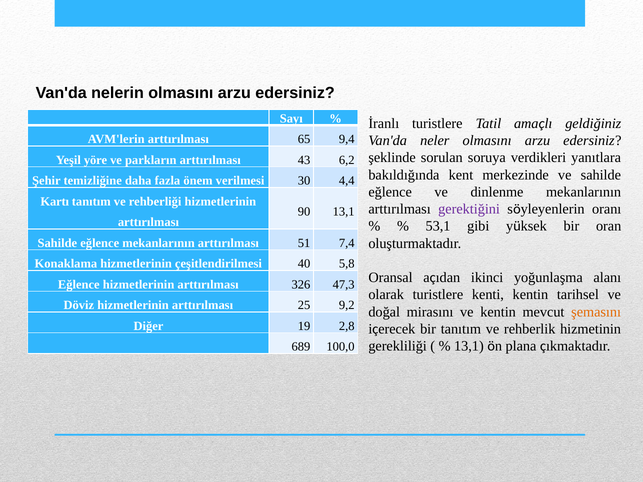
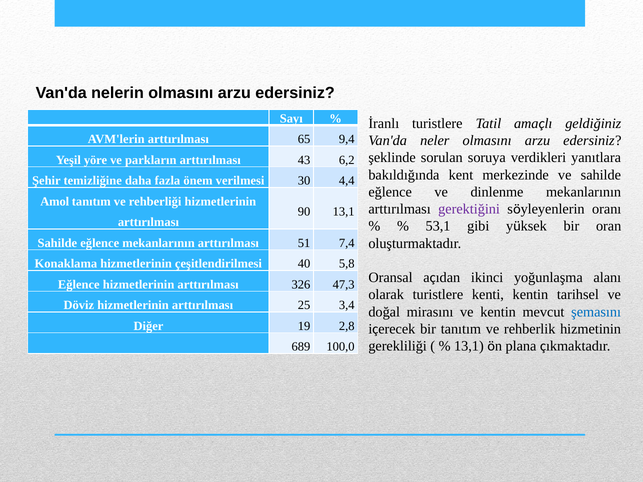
Kartı: Kartı -> Amol (55, 202)
9,2: 9,2 -> 3,4 (347, 305)
şemasını colour: orange -> blue (596, 312)
